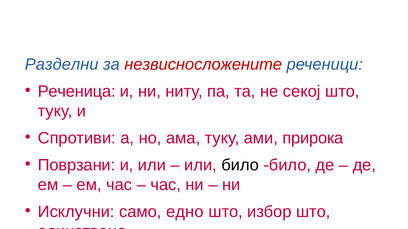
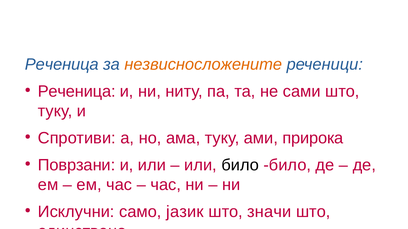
Разделни: Разделни -> Реченица (62, 65)
незвисносложените colour: red -> orange (203, 65)
секој: секој -> сами (302, 92)
едно: едно -> јазик (185, 212)
што избор: избор -> значи (269, 212)
